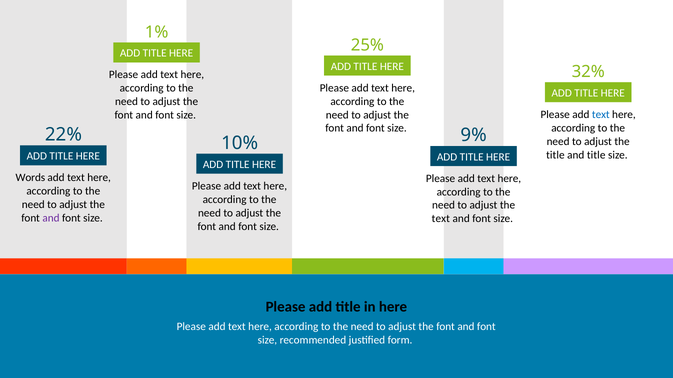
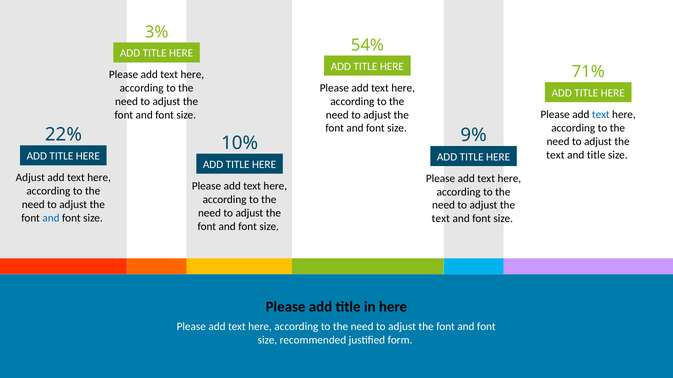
1%: 1% -> 3% (157, 32)
25%: 25% -> 54% (367, 45)
32%: 32% -> 71% (588, 72)
title: title -> text (555, 155)
Words: Words -> Adjust (30, 178)
and colour: purple -> blue (51, 218)
